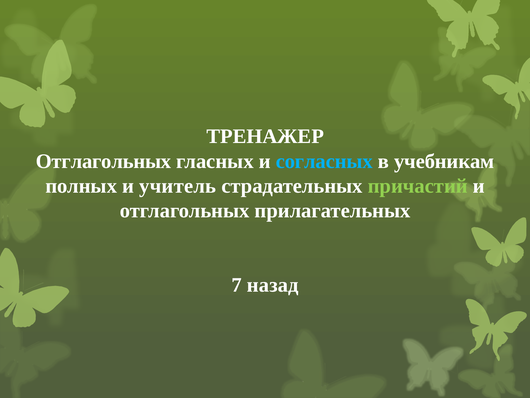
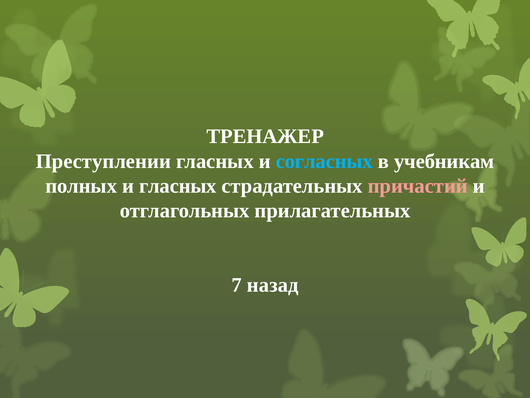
Отглагольных: Отглагольных -> Преступлении (103, 161)
и учитель: учитель -> гласных (178, 186)
причастий colour: light green -> pink (418, 186)
